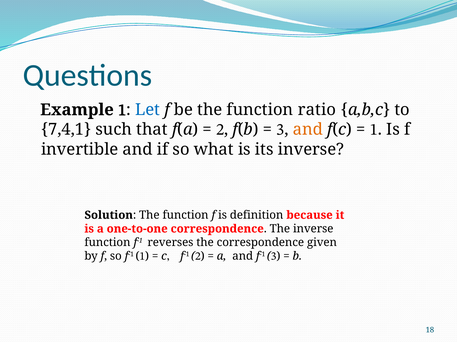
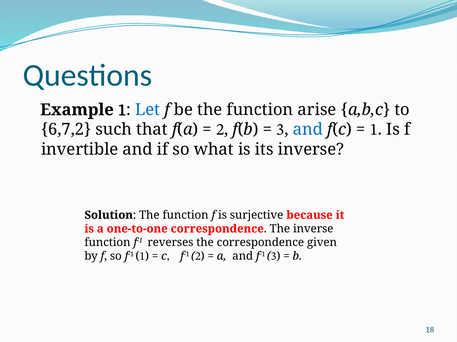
ratio: ratio -> arise (317, 110)
7,4,1: 7,4,1 -> 6,7,2 (66, 130)
and colour: orange -> blue (308, 130)
definition: definition -> surjective (257, 216)
